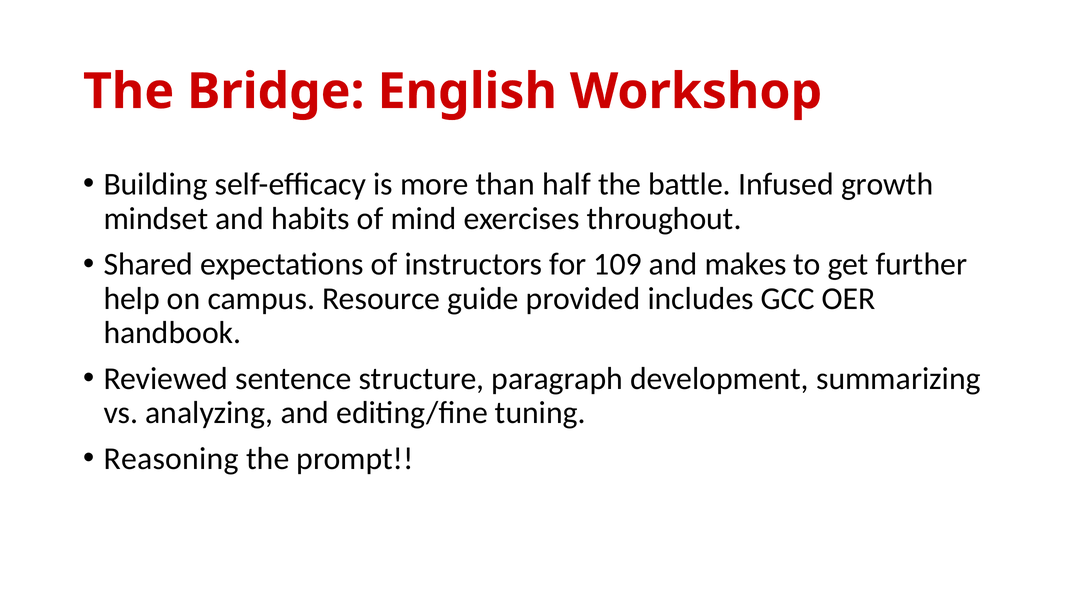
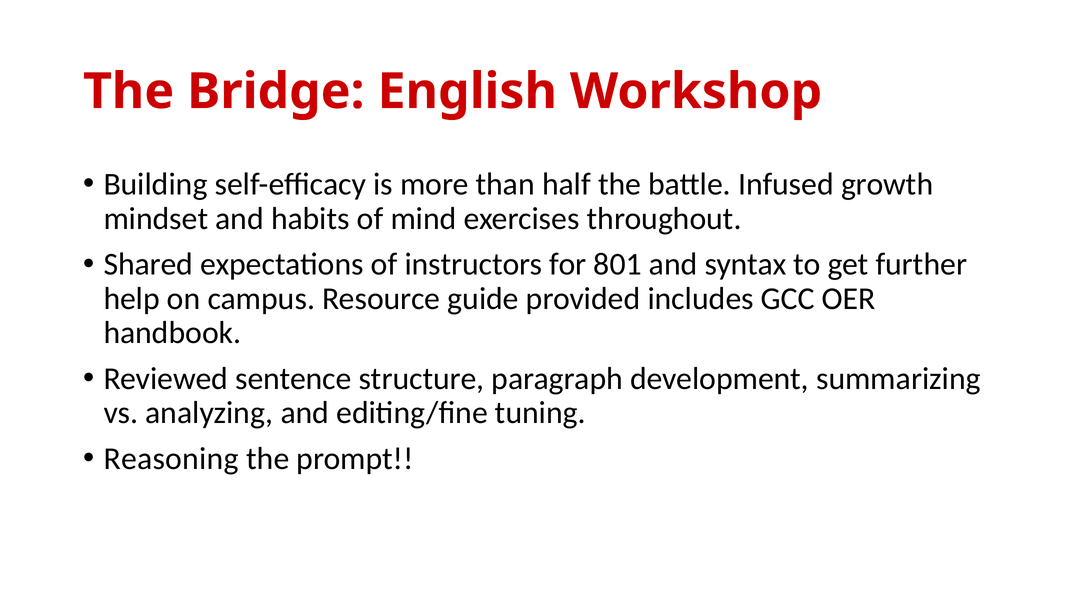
109: 109 -> 801 (618, 264)
makes: makes -> syntax (746, 264)
